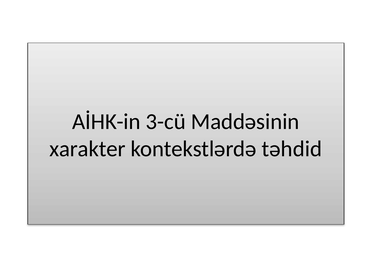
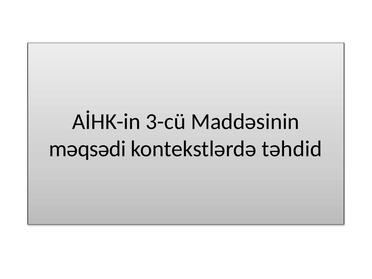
xarakter: xarakter -> məqsədi (87, 149)
